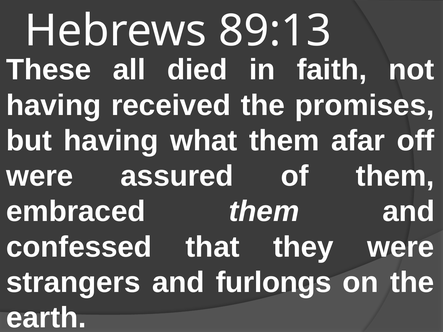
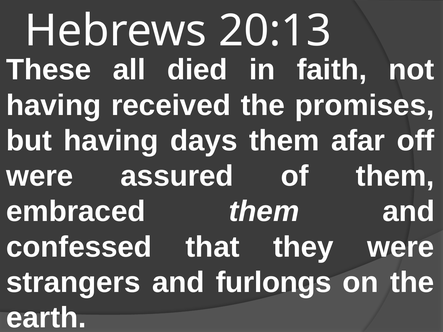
89:13: 89:13 -> 20:13 (275, 31)
what: what -> days (204, 141)
